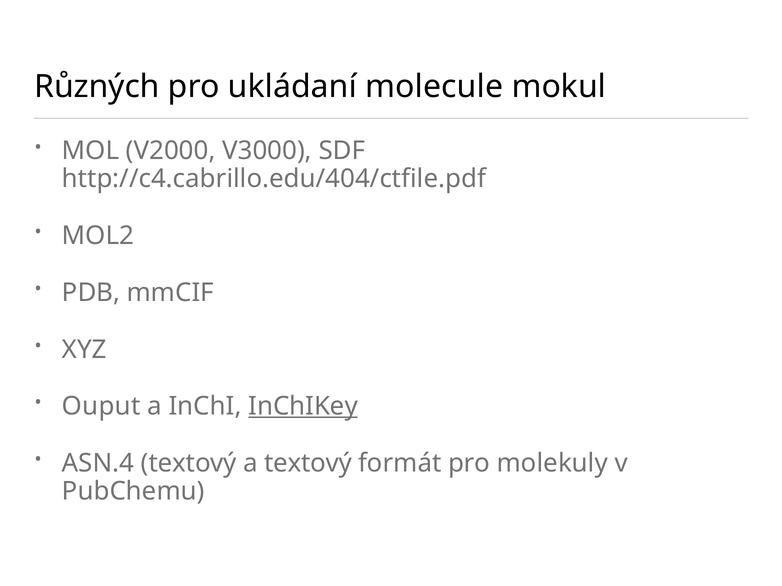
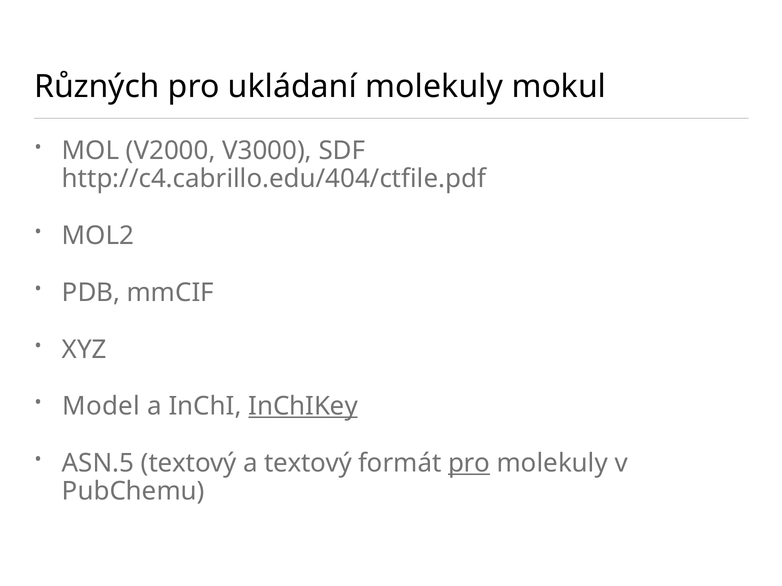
ukládaní molecule: molecule -> molekuly (434, 87)
Ouput: Ouput -> Model (101, 407)
ASN.4: ASN.4 -> ASN.5 (98, 464)
pro underline: none -> present (469, 464)
